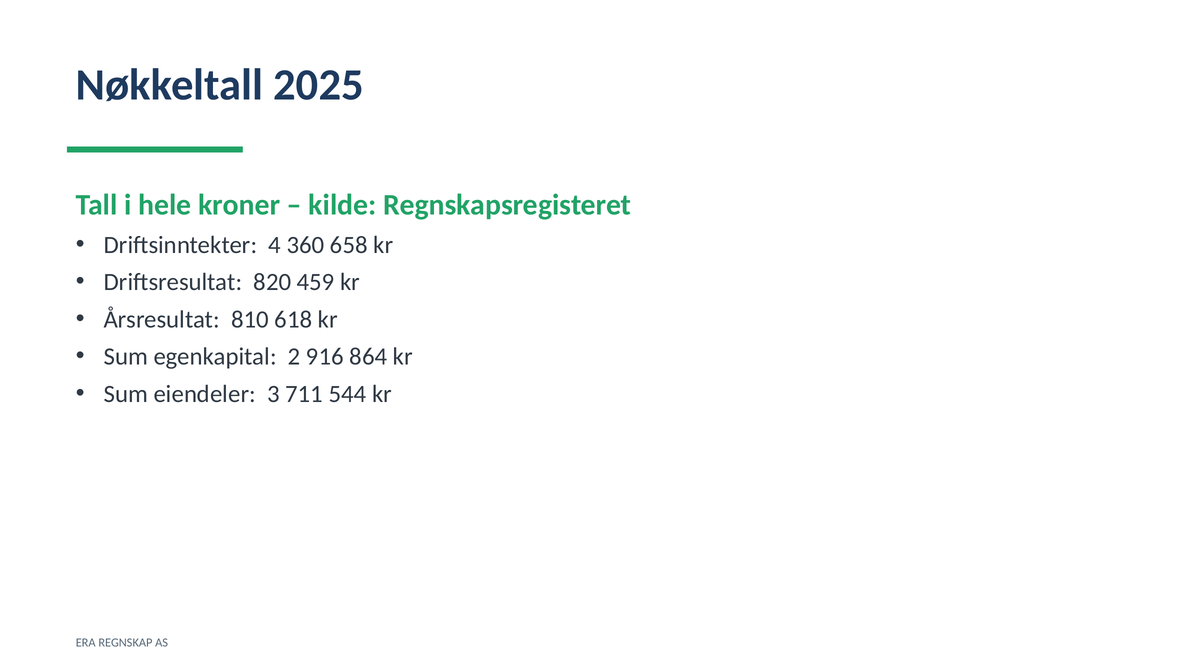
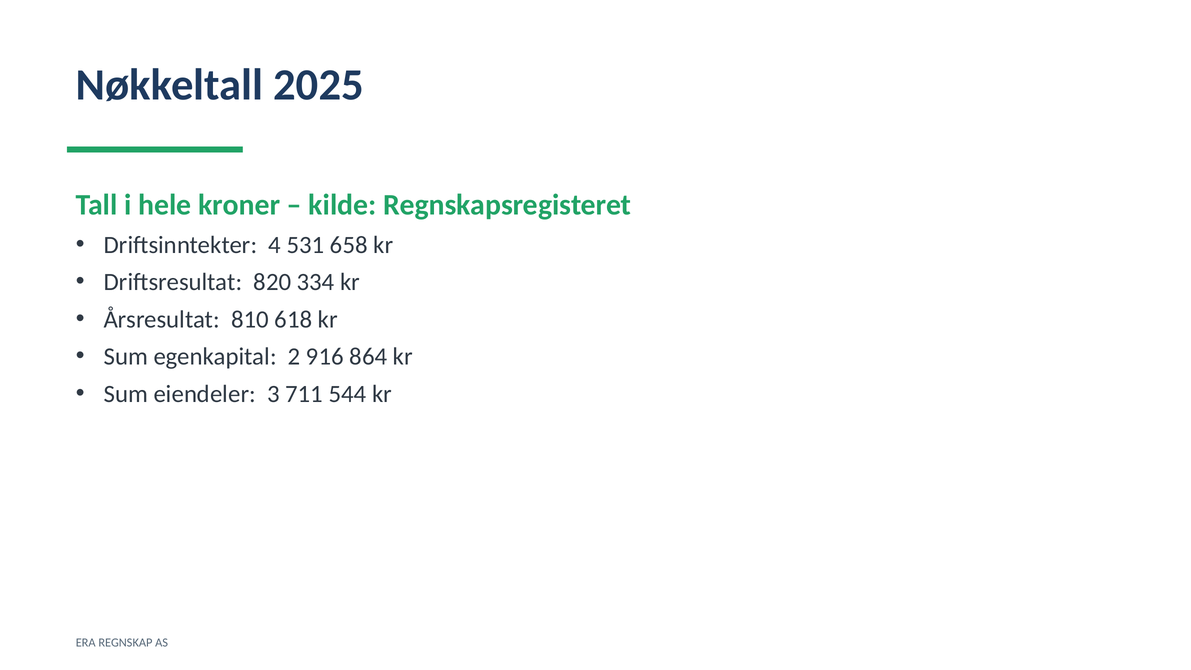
360: 360 -> 531 (306, 245)
459: 459 -> 334 (316, 282)
